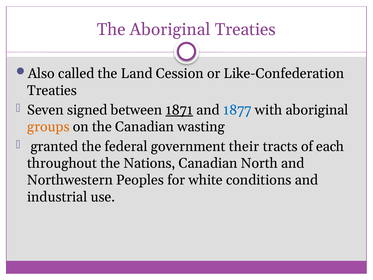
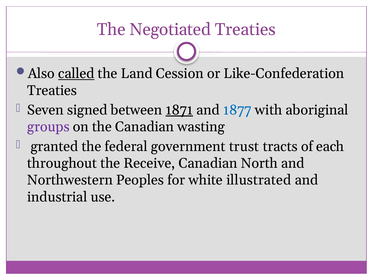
The Aboriginal: Aboriginal -> Negotiated (170, 29)
called underline: none -> present (76, 74)
groups colour: orange -> purple (48, 127)
their: their -> trust (244, 146)
Nations: Nations -> Receive (149, 163)
conditions: conditions -> illustrated (259, 180)
